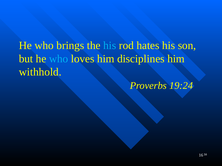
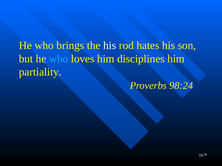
his colour: light blue -> white (110, 46)
withhold: withhold -> partiality (40, 72)
19:24: 19:24 -> 98:24 (181, 86)
